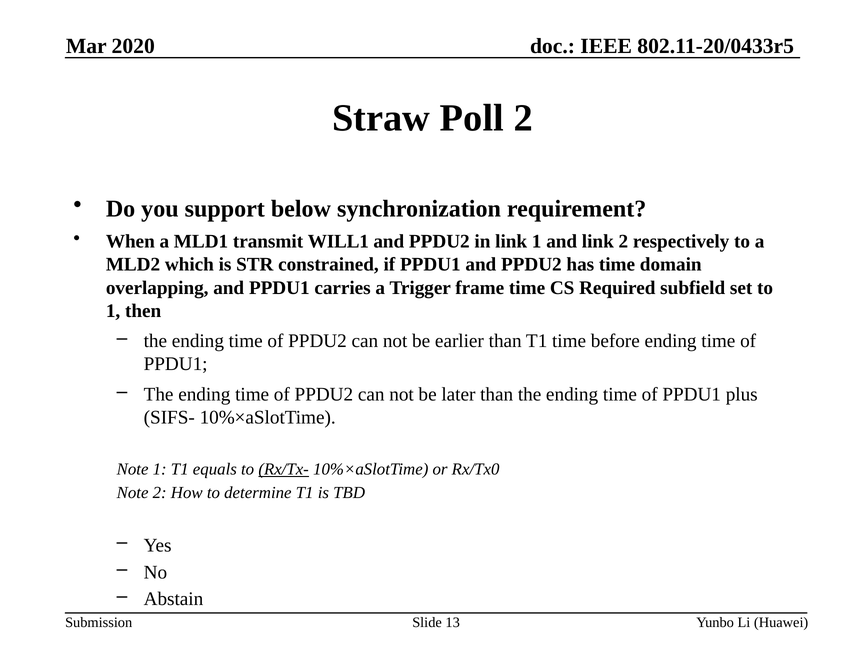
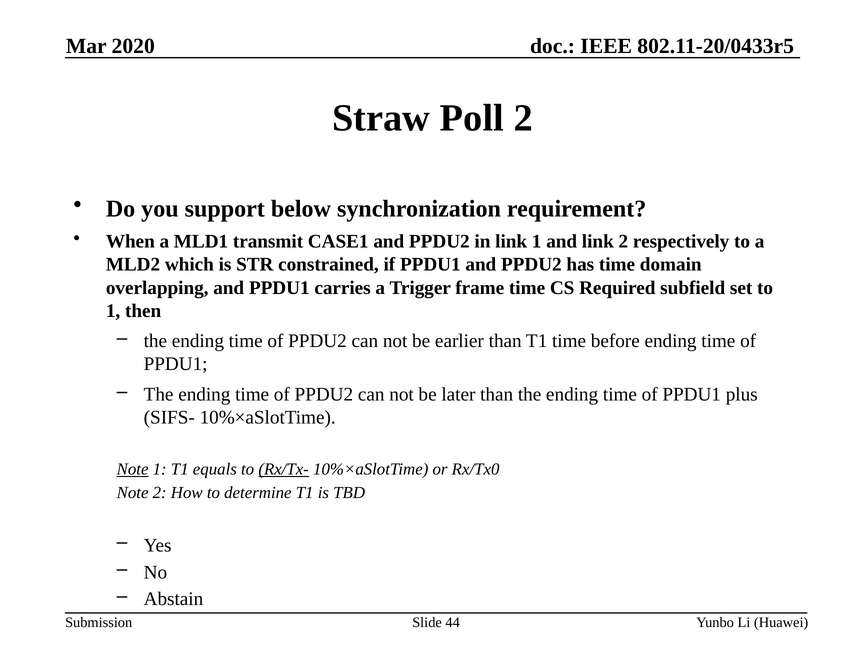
WILL1: WILL1 -> CASE1 (338, 241)
Note underline: none -> present (133, 469)
13: 13 -> 44 (453, 622)
